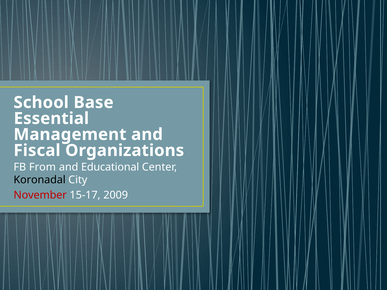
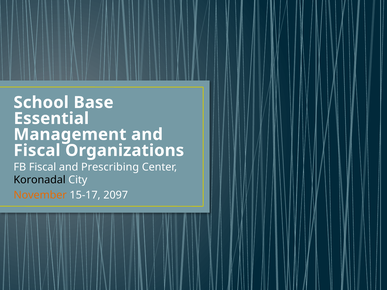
FB From: From -> Fiscal (43, 167)
Educational: Educational -> Prescribing (110, 167)
November colour: red -> orange (40, 195)
2009: 2009 -> 2097 (116, 195)
